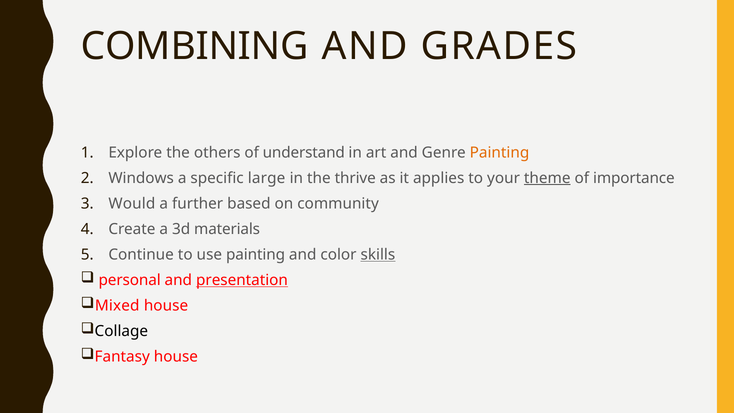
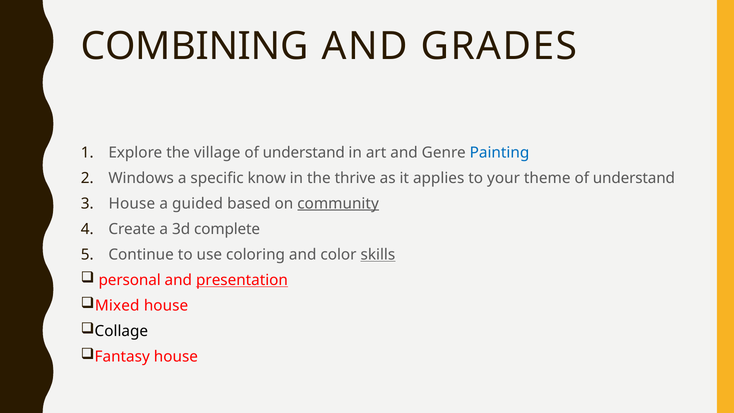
others: others -> village (217, 152)
Painting colour: orange -> blue (499, 152)
large: large -> know (267, 178)
theme underline: present -> none (547, 178)
importance: importance -> understand (634, 178)
Would: Would -> House (132, 204)
further: further -> guided (198, 204)
community underline: none -> present (338, 204)
materials: materials -> complete (227, 229)
use painting: painting -> coloring (256, 255)
